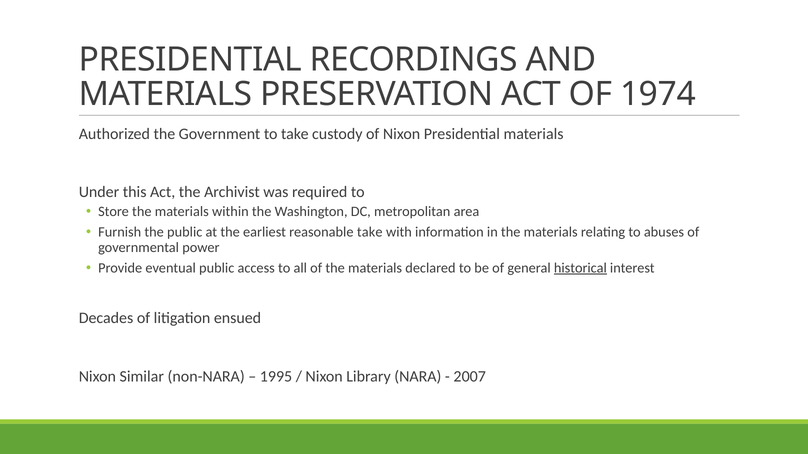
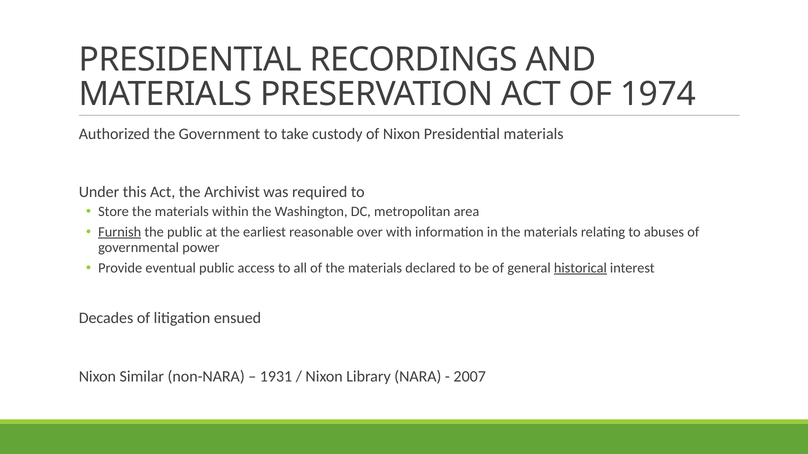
Furnish underline: none -> present (120, 232)
reasonable take: take -> over (370, 232)
1995: 1995 -> 1931 (276, 377)
